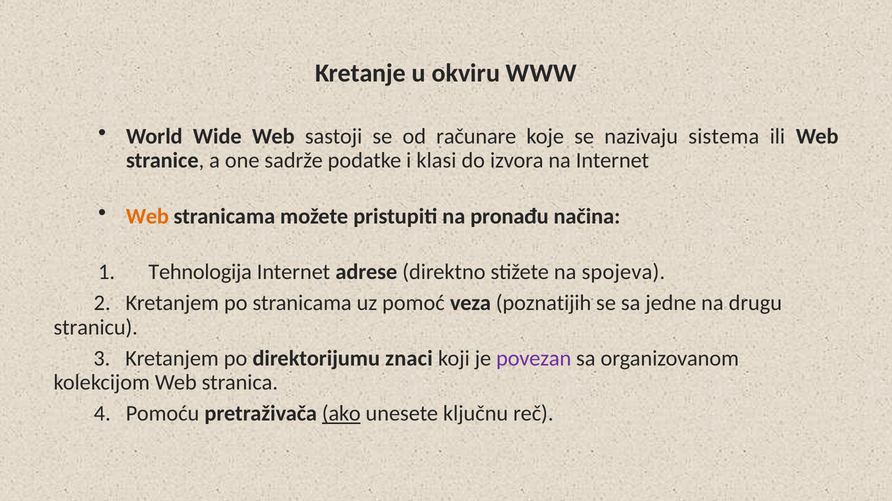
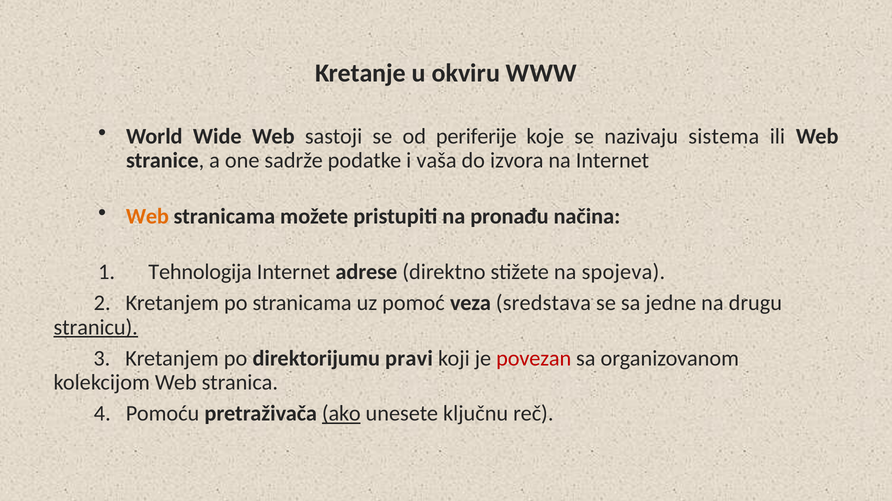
računare: računare -> periferije (476, 136)
klasi: klasi -> vaša (437, 161)
poznatijih: poznatijih -> sredstava (543, 304)
stranicu underline: none -> present (96, 328)
znaci: znaci -> pravi (409, 359)
povezan colour: purple -> red (534, 359)
